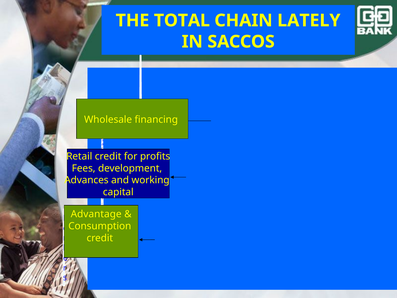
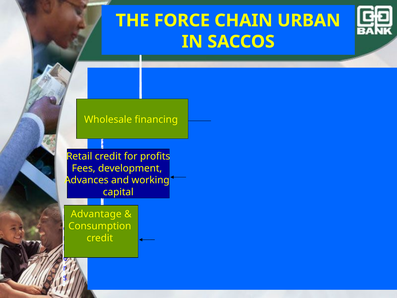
TOTAL: TOTAL -> FORCE (182, 20)
LATELY: LATELY -> URBAN (309, 20)
